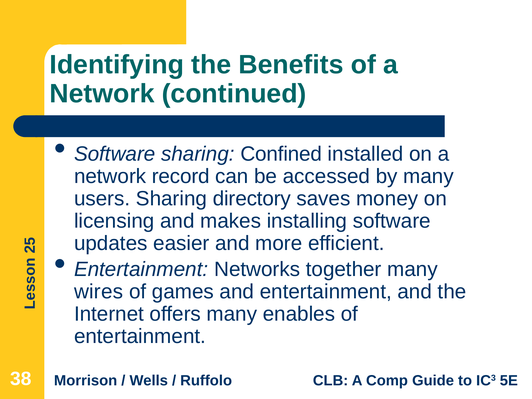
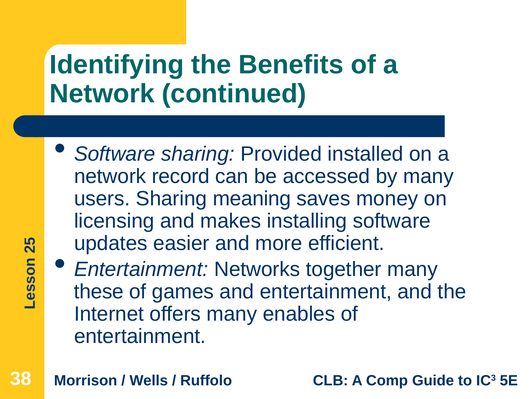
Confined: Confined -> Provided (281, 154)
directory: directory -> meaning (252, 199)
wires: wires -> these (99, 292)
